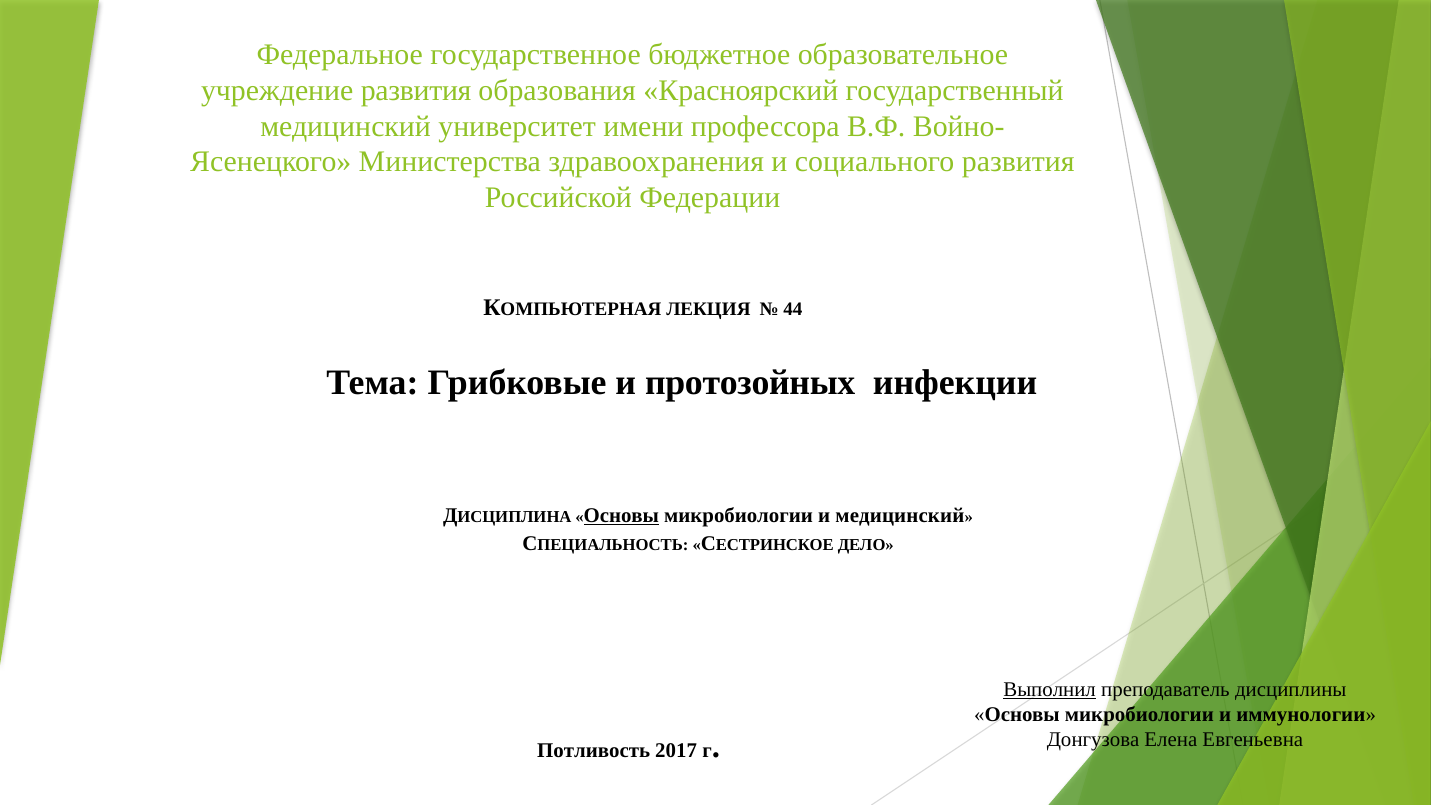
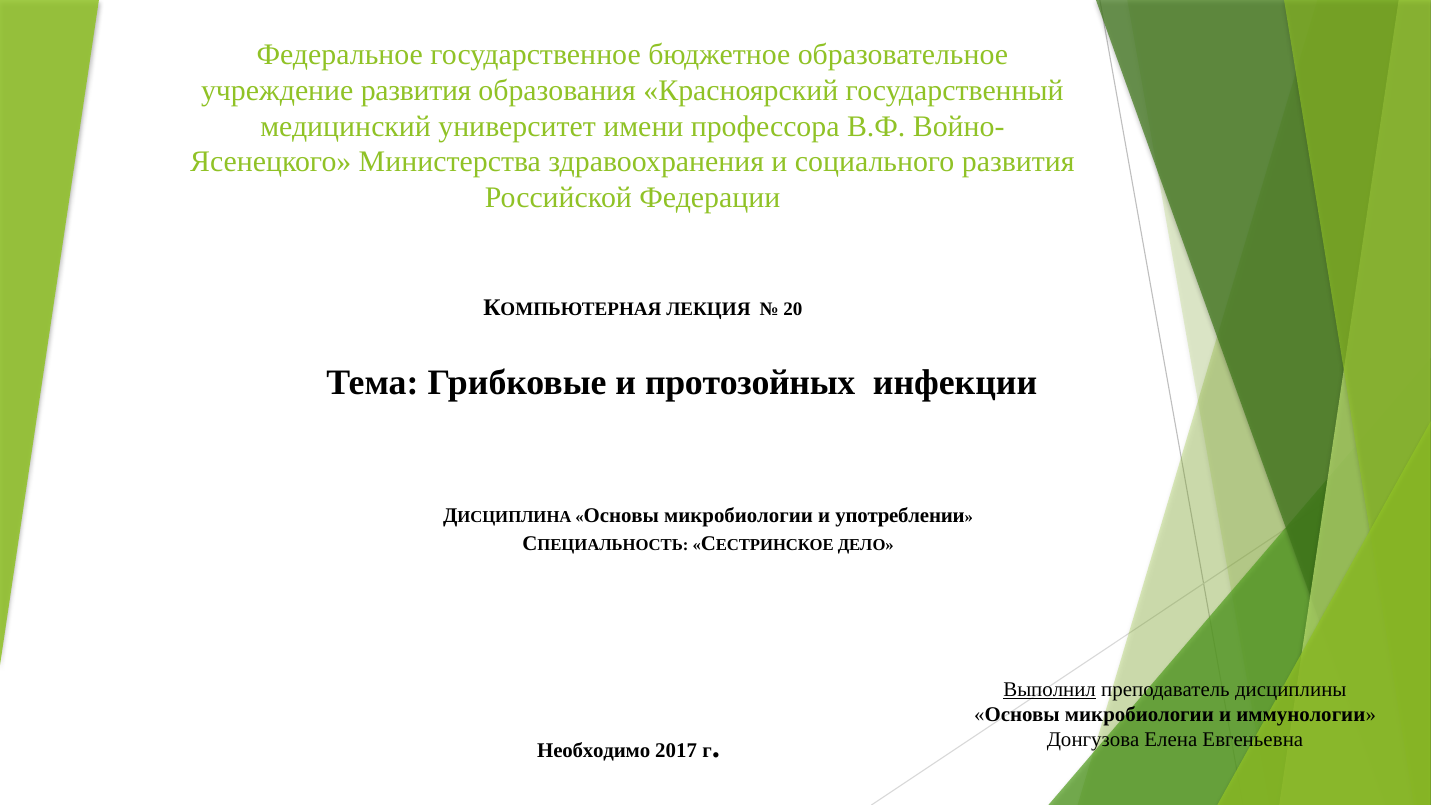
44: 44 -> 20 (793, 309)
Основы underline: present -> none (621, 515)
и медицинский: медицинский -> употреблении (900, 515)
Потливость: Потливость -> Необходимо (594, 750)
